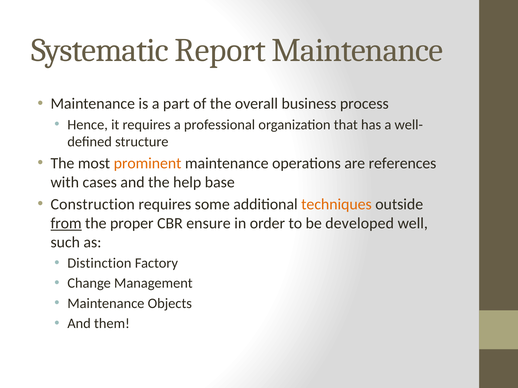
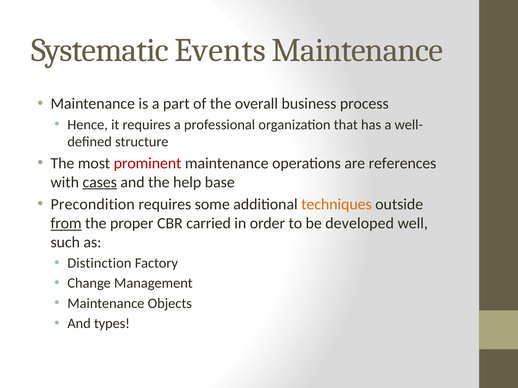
Report: Report -> Events (220, 50)
prominent colour: orange -> red (148, 163)
cases underline: none -> present (100, 182)
Construction: Construction -> Precondition (93, 205)
ensure: ensure -> carried (209, 224)
them: them -> types (112, 324)
